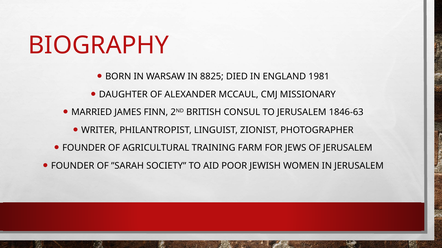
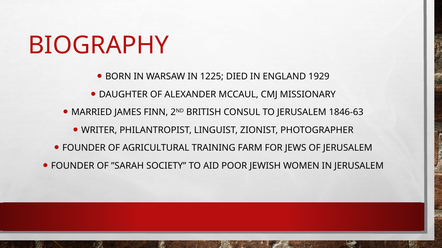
8825: 8825 -> 1225 (212, 77)
1981: 1981 -> 1929 (319, 77)
